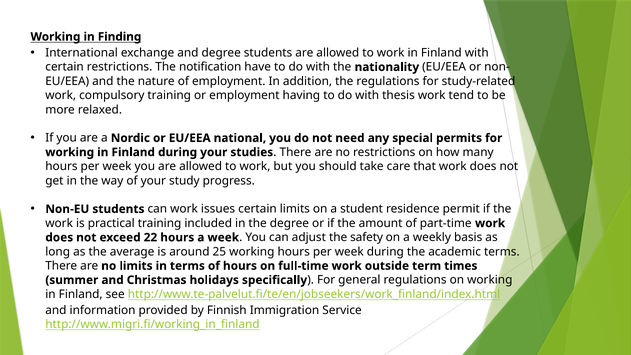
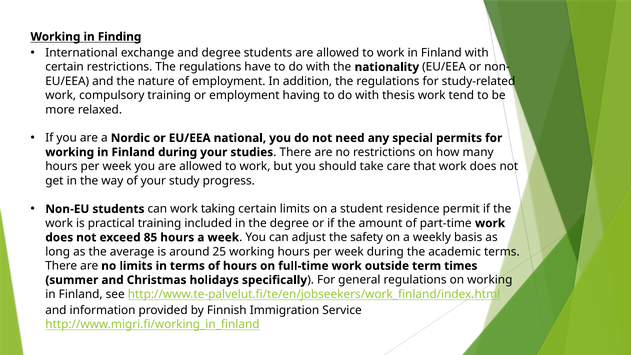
restrictions The notification: notification -> regulations (210, 67)
issues: issues -> taking (218, 209)
22: 22 -> 85 (150, 237)
